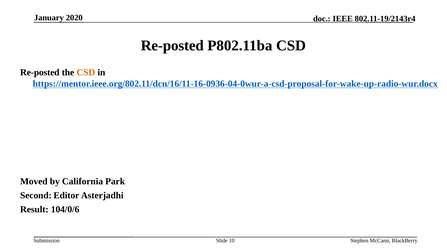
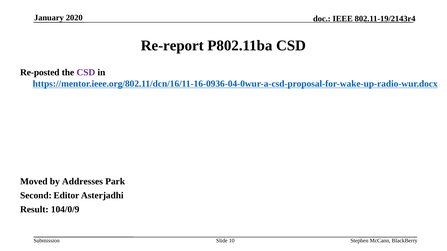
Re-posted: Re-posted -> Re-report (172, 46)
CSD colour: orange -> purple (86, 73)
California: California -> Addresses (83, 182)
104/0/6: 104/0/6 -> 104/0/9 (65, 210)
